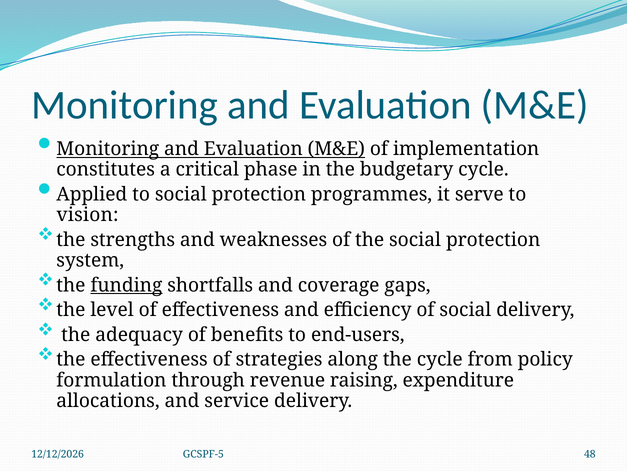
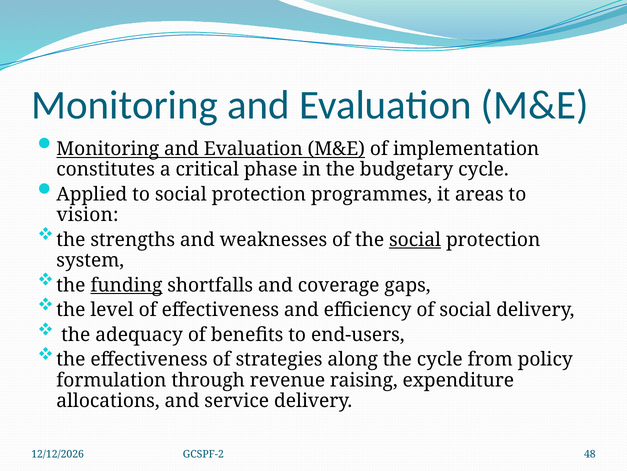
serve: serve -> areas (479, 194)
social underline: none -> present (415, 239)
GCSPF-5: GCSPF-5 -> GCSPF-2 (203, 454)
